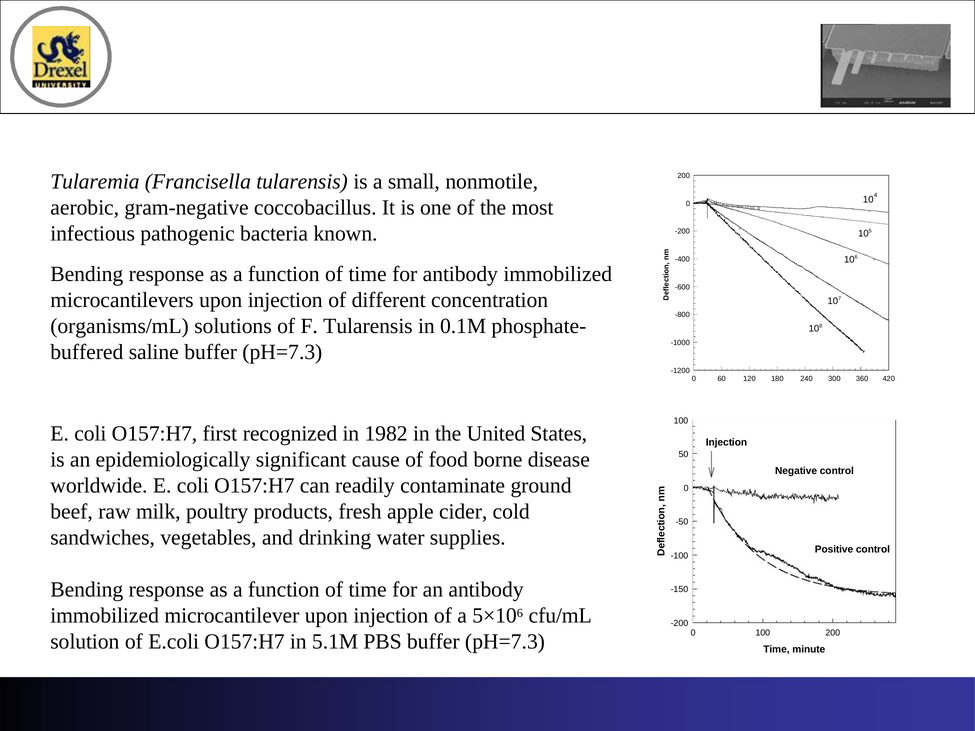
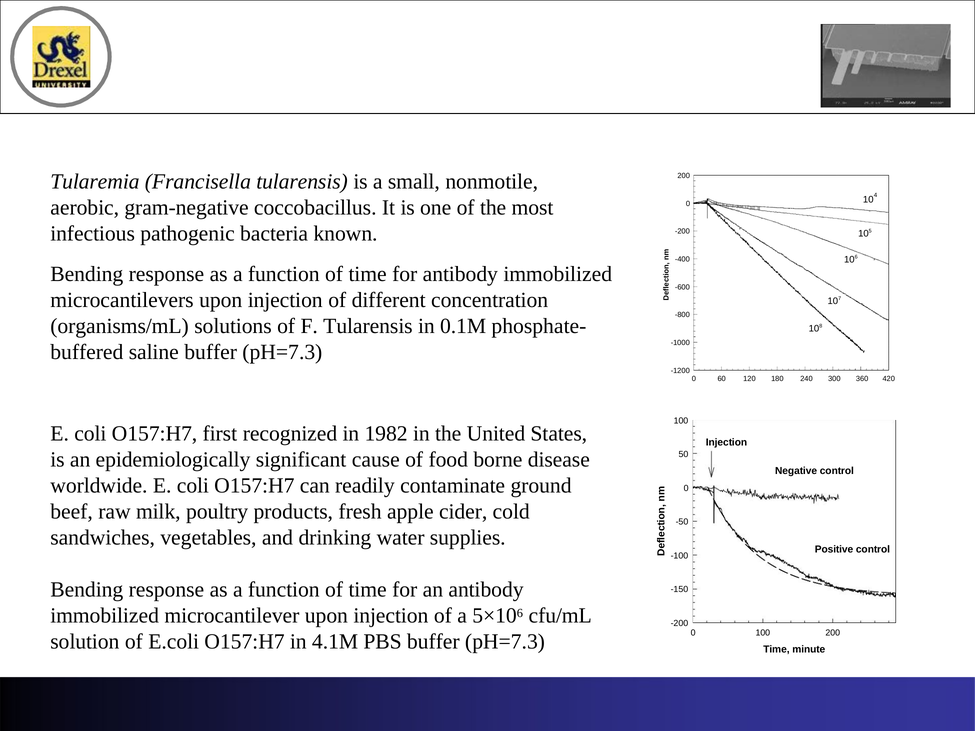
5.1M: 5.1M -> 4.1M (335, 642)
